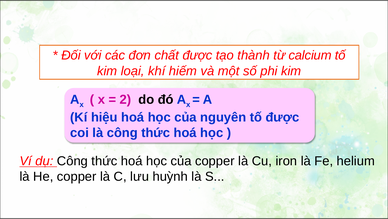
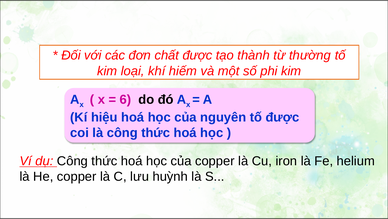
calcium: calcium -> thường (310, 55)
2: 2 -> 6 (125, 99)
